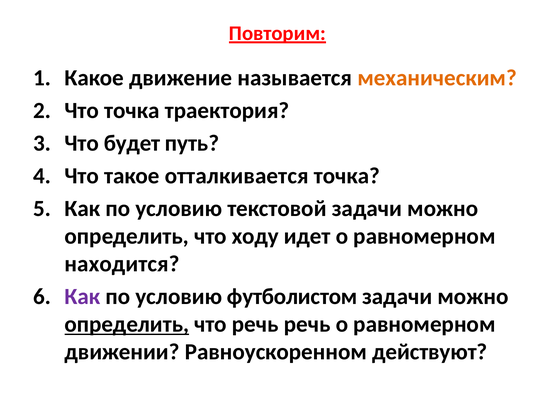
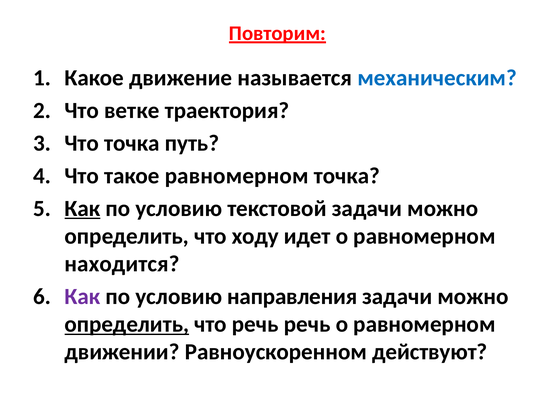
механическим colour: orange -> blue (437, 78)
Что точка: точка -> ветке (132, 110)
Что будет: будет -> точка (132, 143)
такое отталкивается: отталкивается -> равномерном (237, 176)
Как underline: none -> present (82, 209)
футболистом: футболистом -> направления (292, 297)
